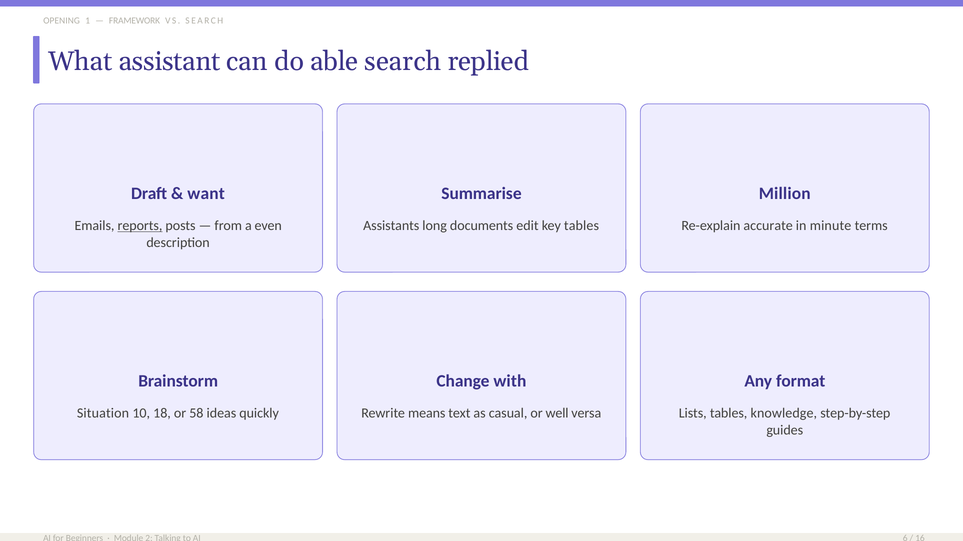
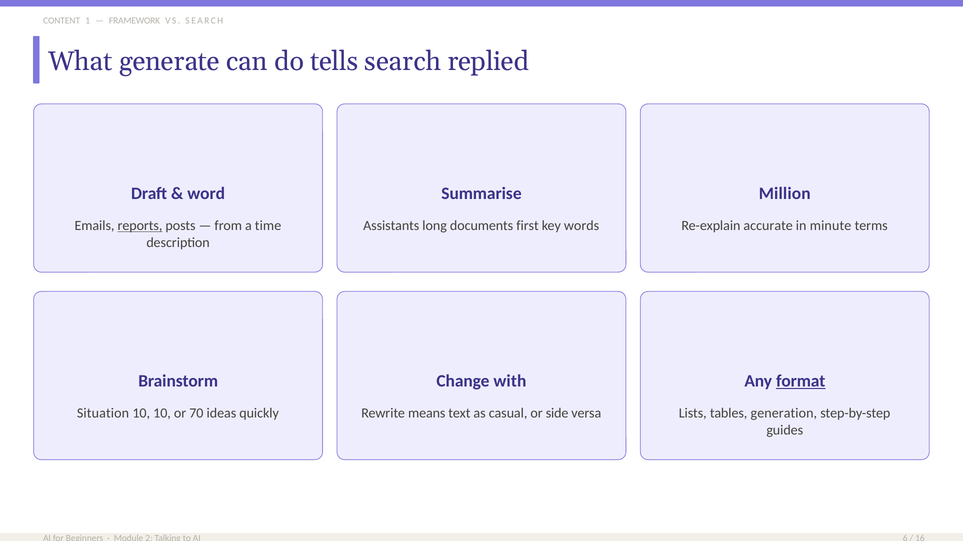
OPENING: OPENING -> CONTENT (62, 21)
assistant: assistant -> generate (169, 62)
able: able -> tells (334, 62)
want: want -> word (206, 194)
even: even -> time (268, 226)
edit: edit -> first (528, 226)
key tables: tables -> words (582, 226)
format underline: none -> present (801, 382)
10 18: 18 -> 10 (162, 414)
58: 58 -> 70 (196, 414)
well: well -> side (557, 414)
knowledge: knowledge -> generation (784, 414)
